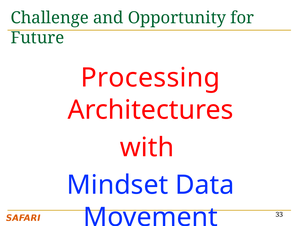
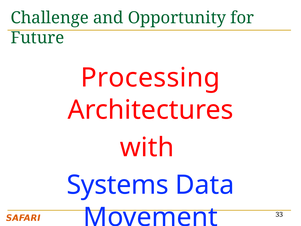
Mindset: Mindset -> Systems (118, 185)
